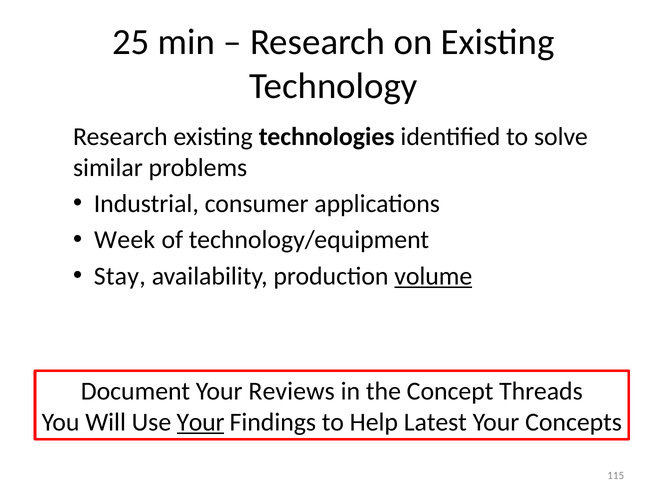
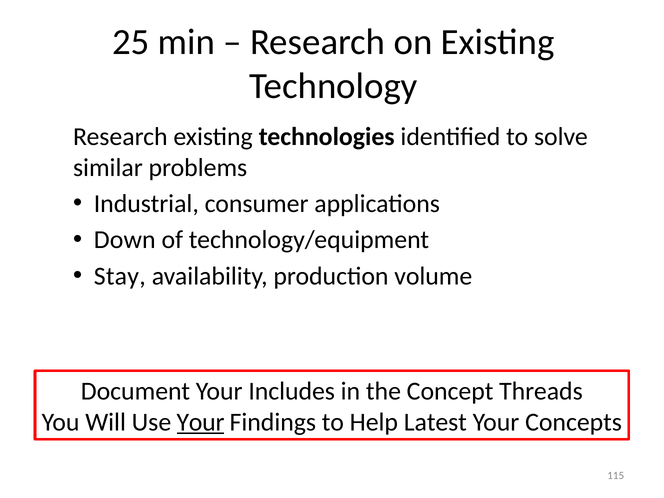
Week: Week -> Down (125, 240)
volume underline: present -> none (433, 276)
Reviews: Reviews -> Includes (292, 391)
